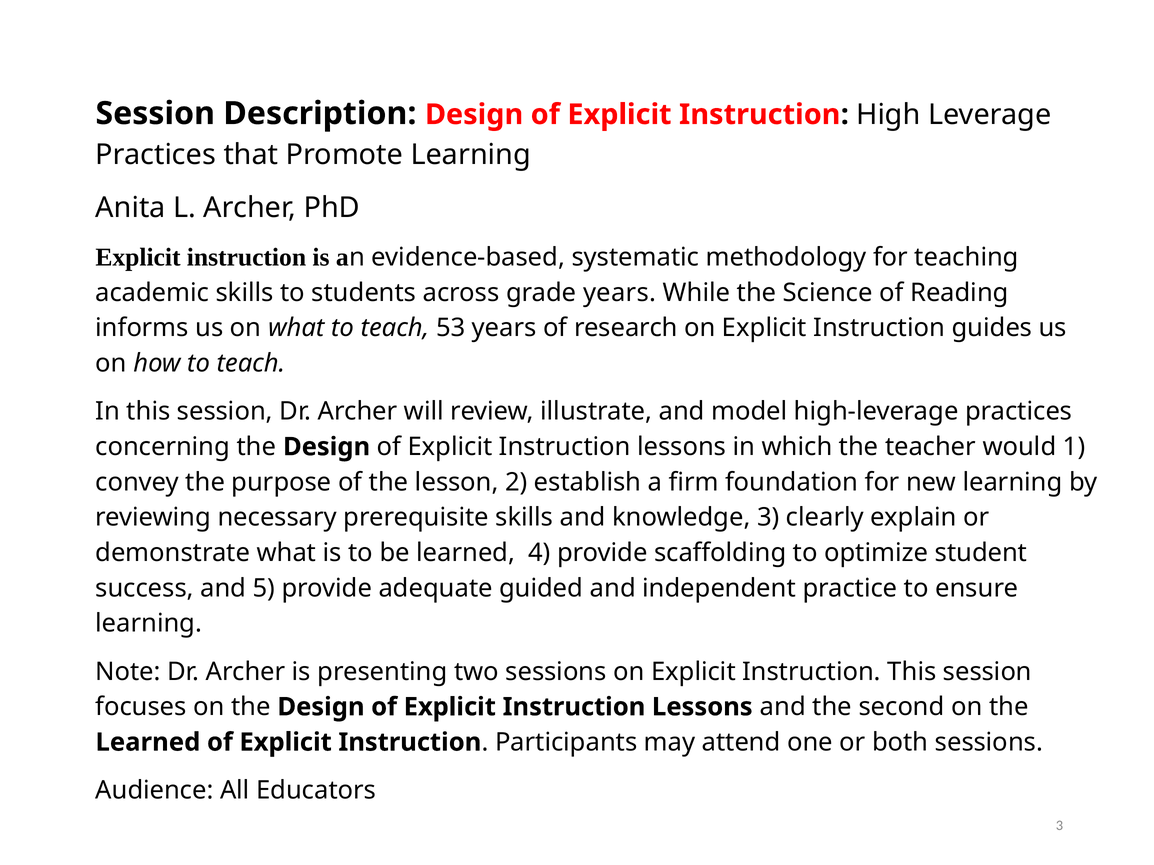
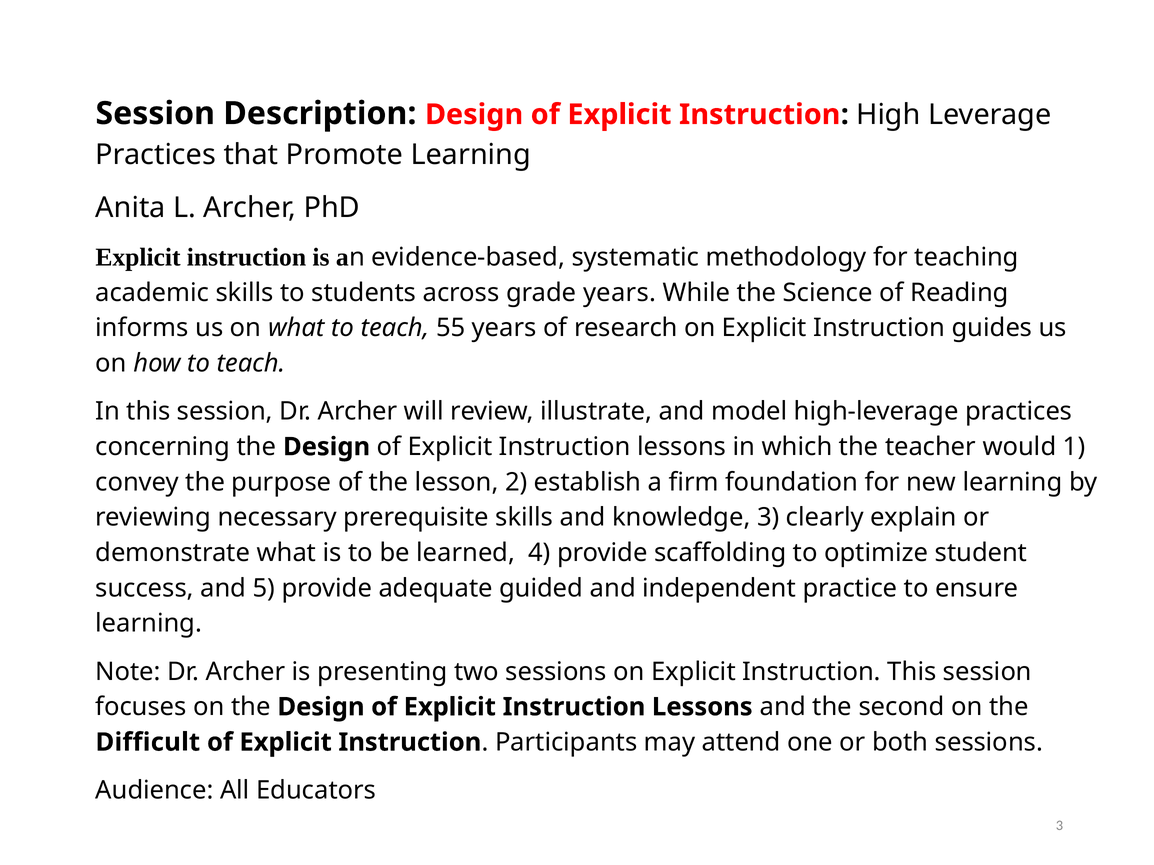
53: 53 -> 55 (451, 328)
Learned: Learned -> Difficult (148, 743)
